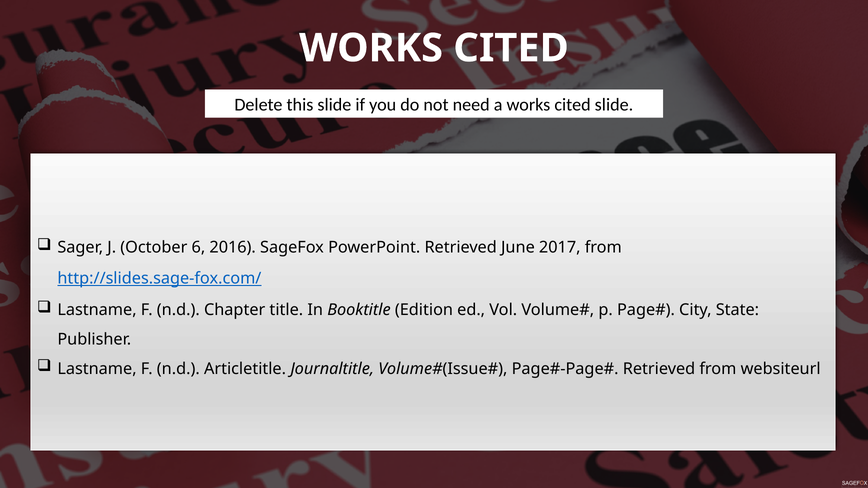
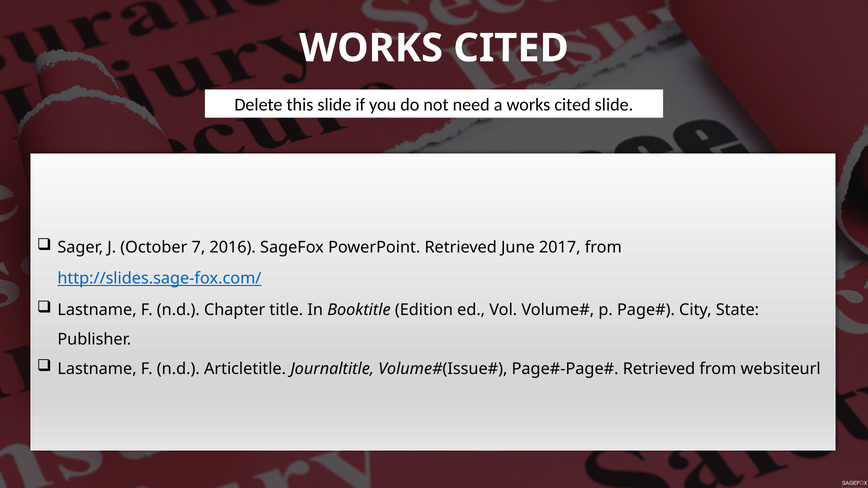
6: 6 -> 7 (198, 248)
